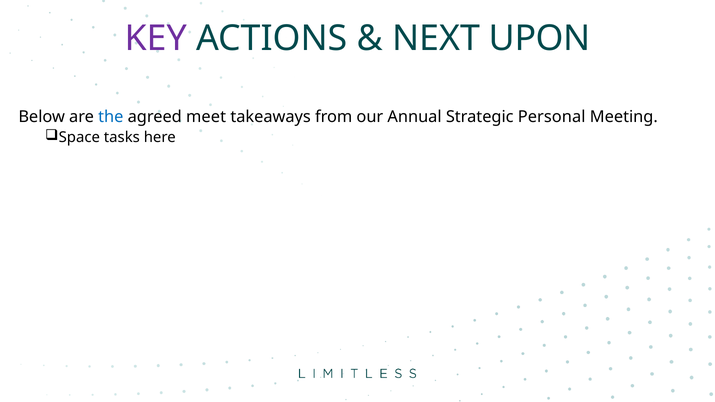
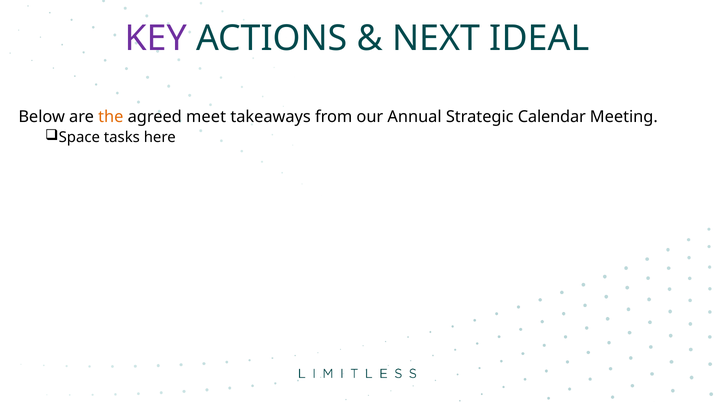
UPON: UPON -> IDEAL (540, 38)
the colour: blue -> orange (111, 117)
Personal: Personal -> Calendar (552, 117)
